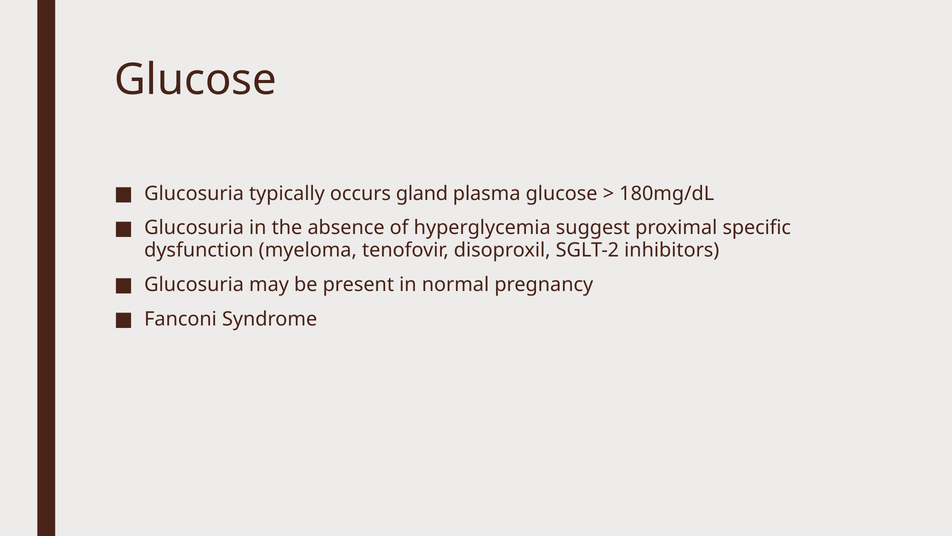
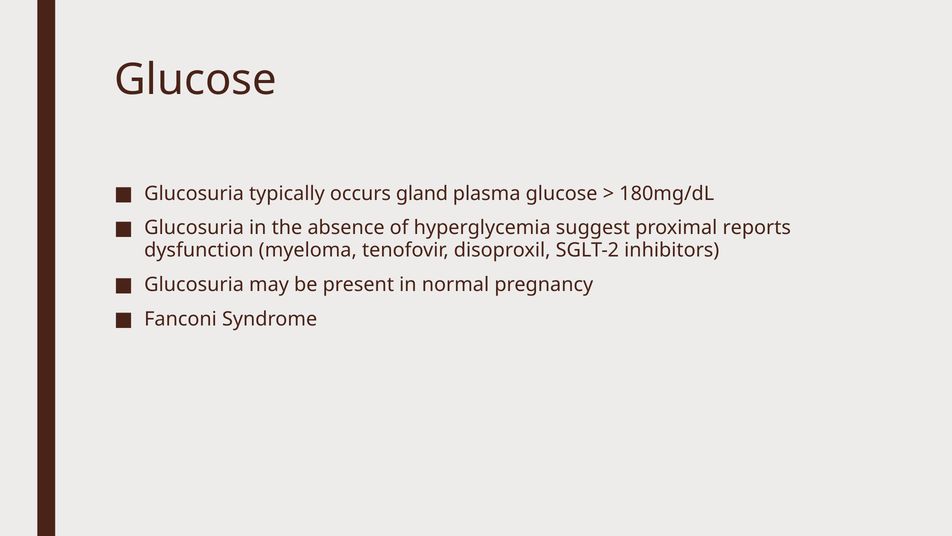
specific: specific -> reports (757, 228)
